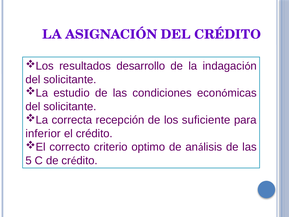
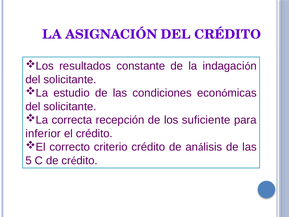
desarrollo: desarrollo -> constante (141, 66)
criterio optimo: optimo -> crédito (148, 147)
